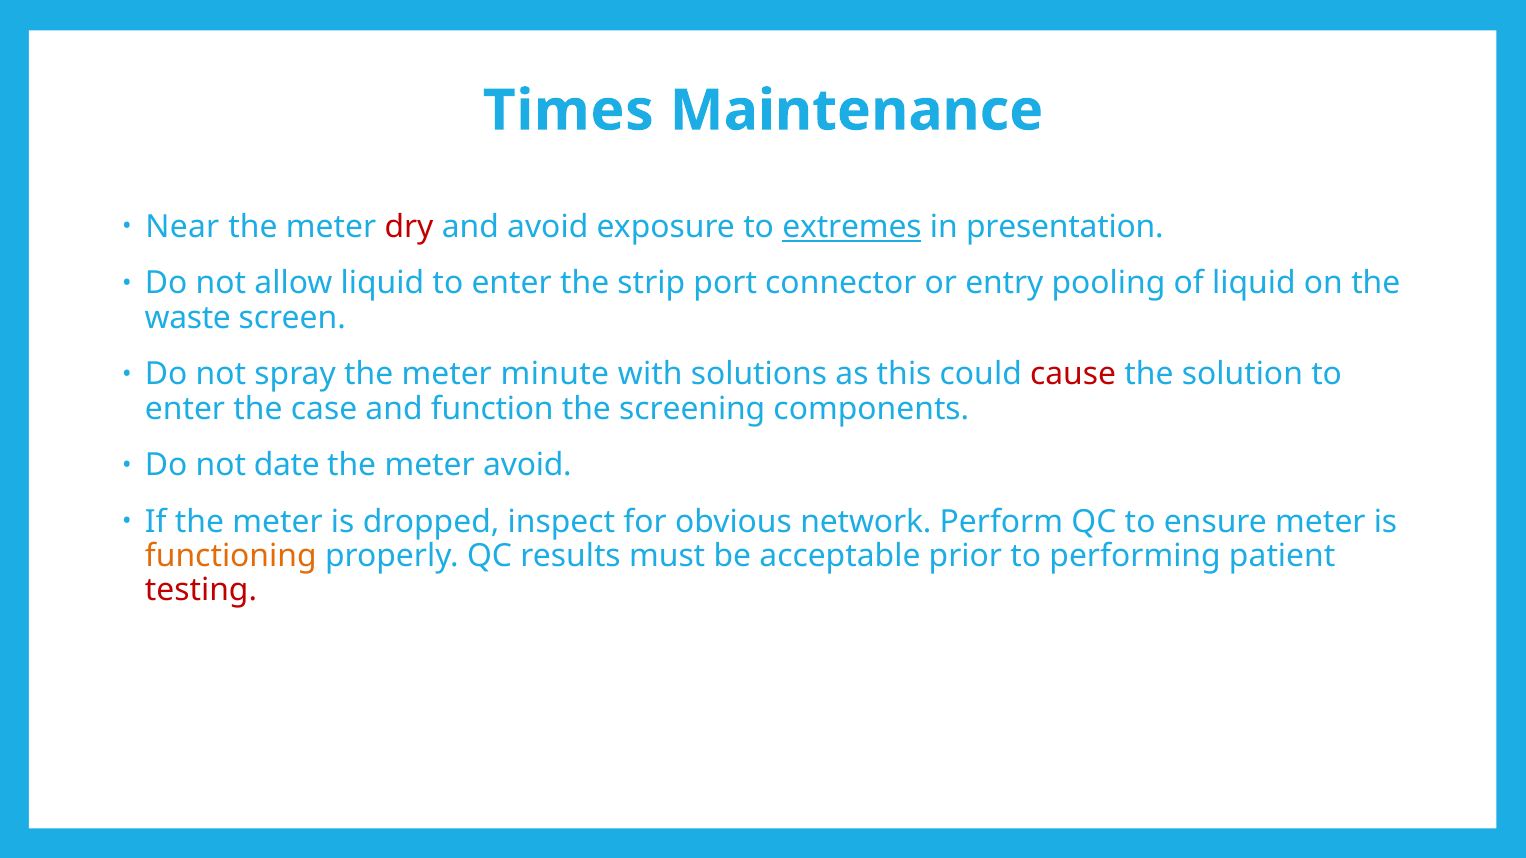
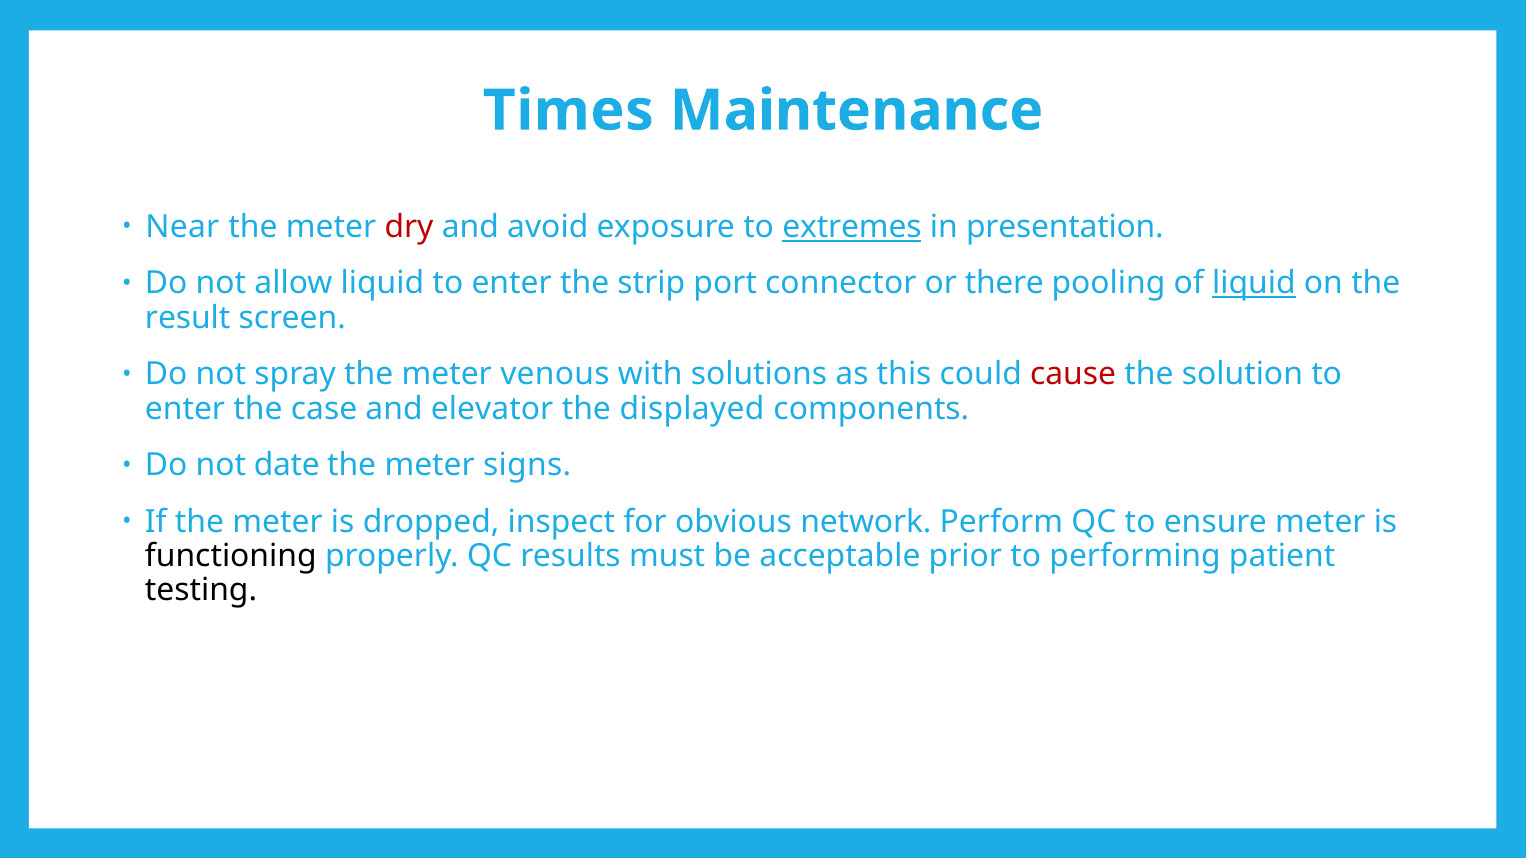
entry: entry -> there (1004, 284)
liquid underline: none -> present (1254, 284)
waste: waste -> result (188, 318)
minute: minute -> venous (555, 375)
function: function -> elevator (492, 409)
screening: screening -> displayed (692, 409)
meter avoid: avoid -> signs (527, 465)
functioning colour: orange -> black (231, 556)
testing colour: red -> black (201, 591)
